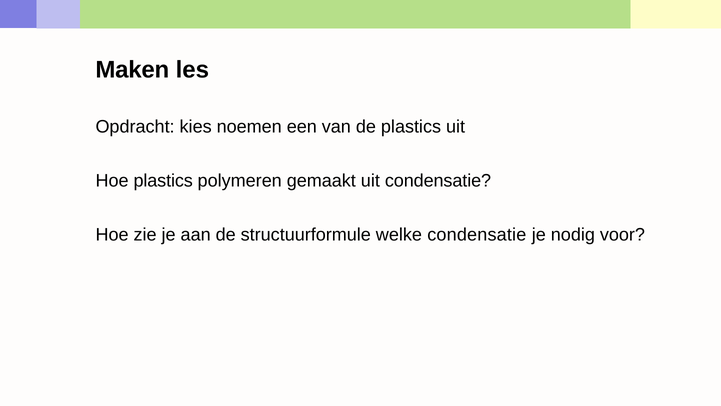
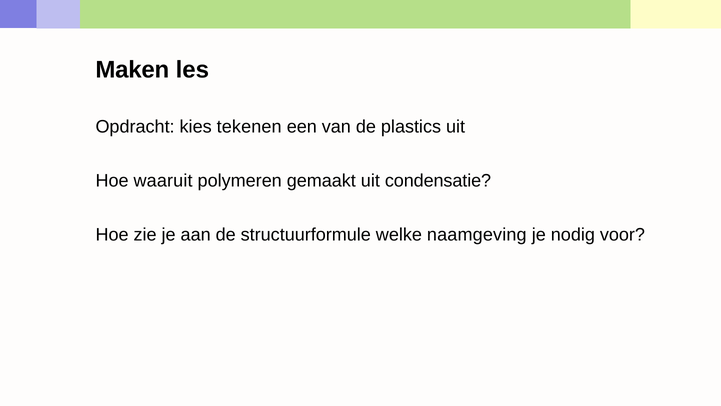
noemen: noemen -> tekenen (249, 127)
Hoe plastics: plastics -> waaruit (163, 181)
welke condensatie: condensatie -> naamgeving (477, 235)
